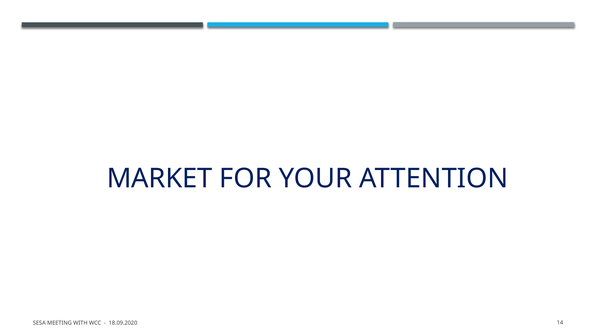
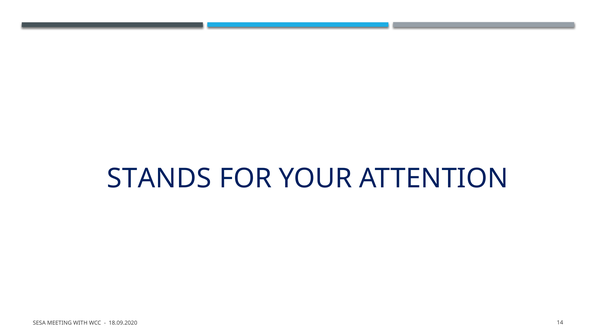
MARKET: MARKET -> STANDS (159, 179)
